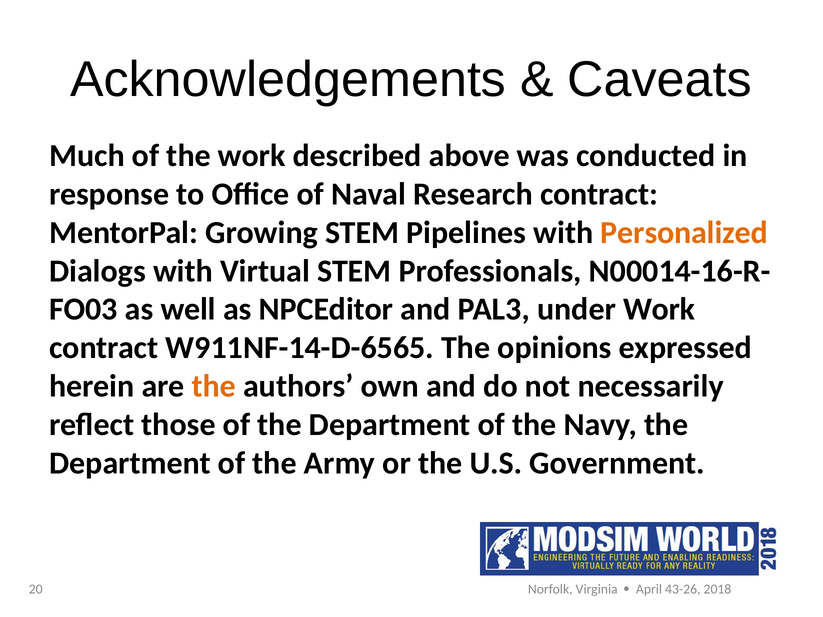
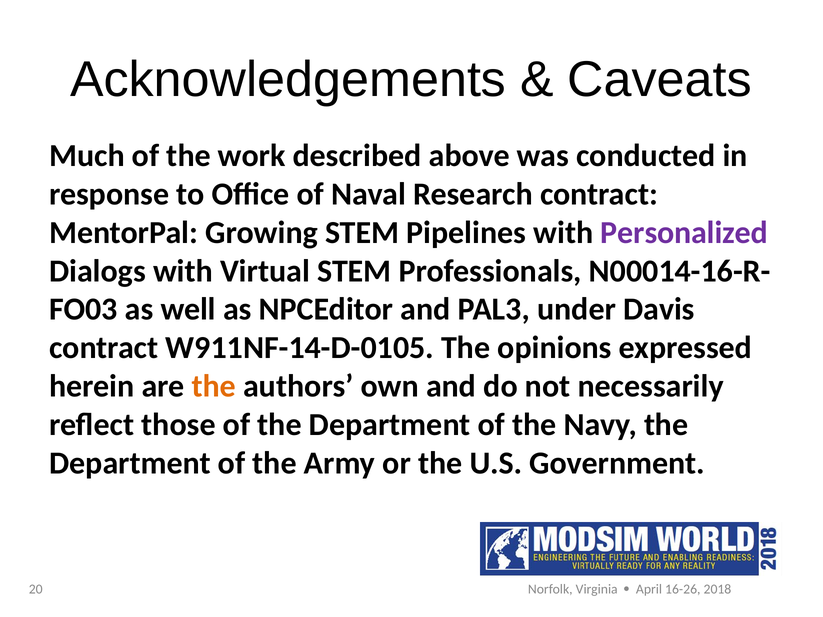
Personalized colour: orange -> purple (684, 233)
under Work: Work -> Davis (659, 309)
W911NF-14-D-6565: W911NF-14-D-6565 -> W911NF-14-D-0105 (300, 348)
43-26: 43-26 -> 16-26 (683, 589)
